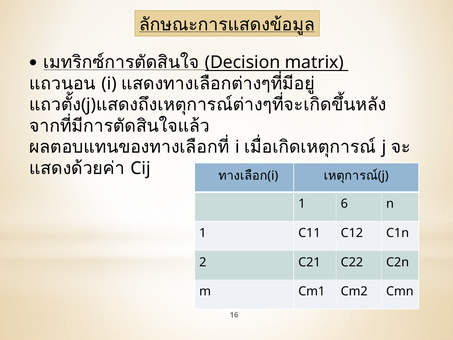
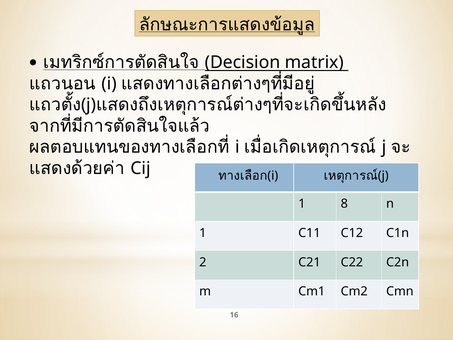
6: 6 -> 8 (344, 204)
